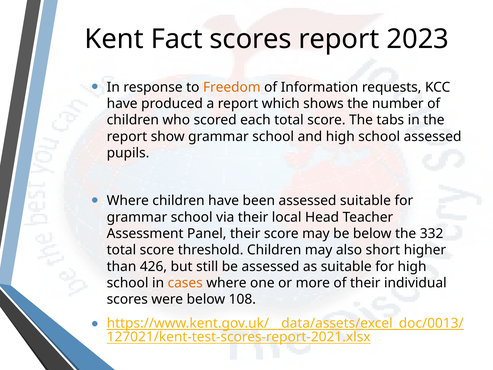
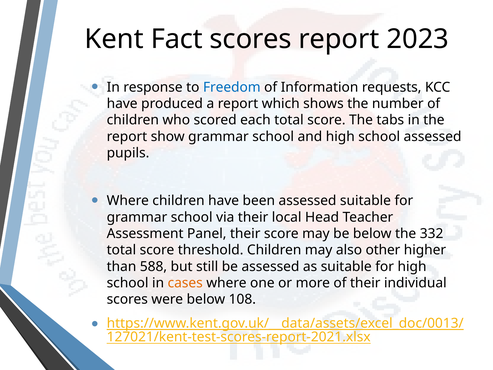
Freedom colour: orange -> blue (232, 87)
short: short -> other (383, 250)
426: 426 -> 588 (153, 266)
